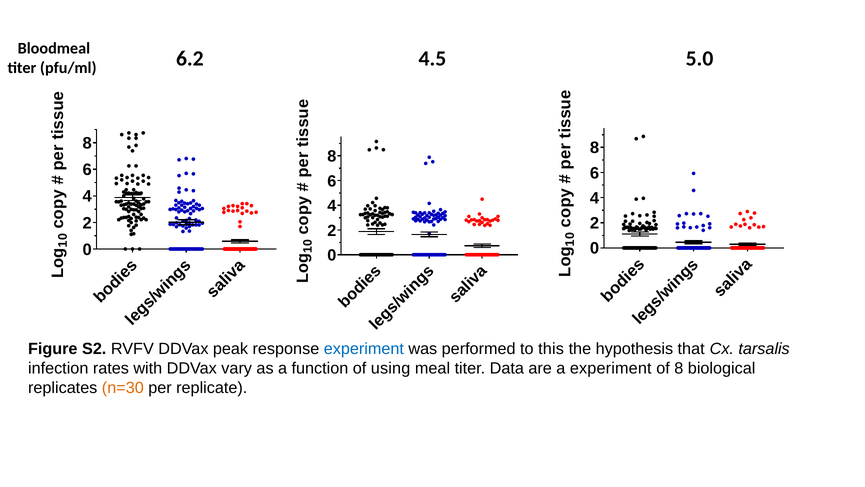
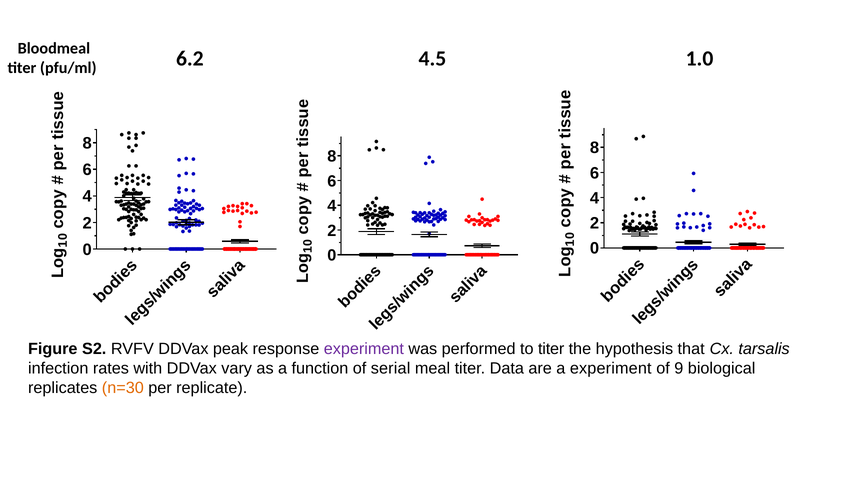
5.0: 5.0 -> 1.0 (699, 59)
experiment colour: blue -> purple (364, 349)
to this: this -> titer (551, 349)
using: using -> serial (391, 368)
of 8: 8 -> 9 (679, 368)
